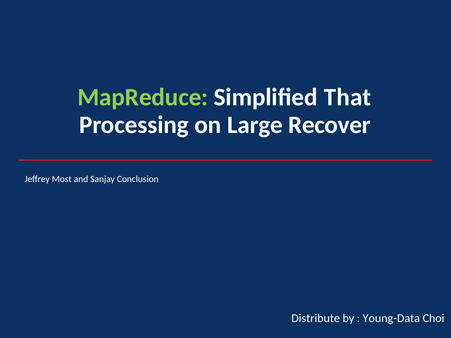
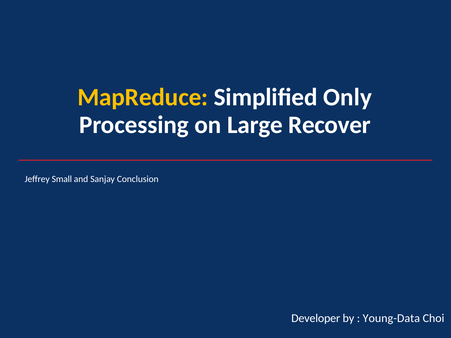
MapReduce colour: light green -> yellow (143, 97)
That: That -> Only (348, 97)
Most: Most -> Small (62, 179)
Distribute: Distribute -> Developer (316, 318)
